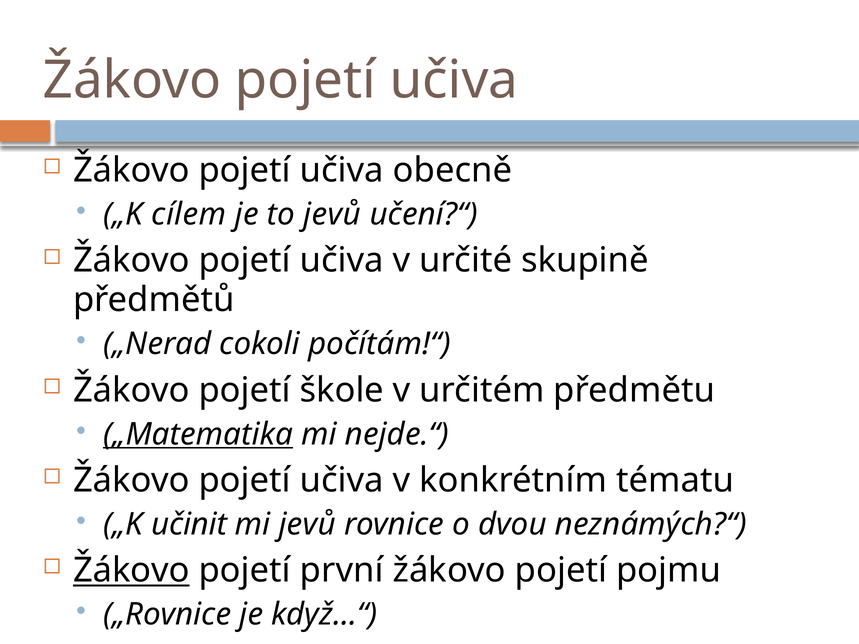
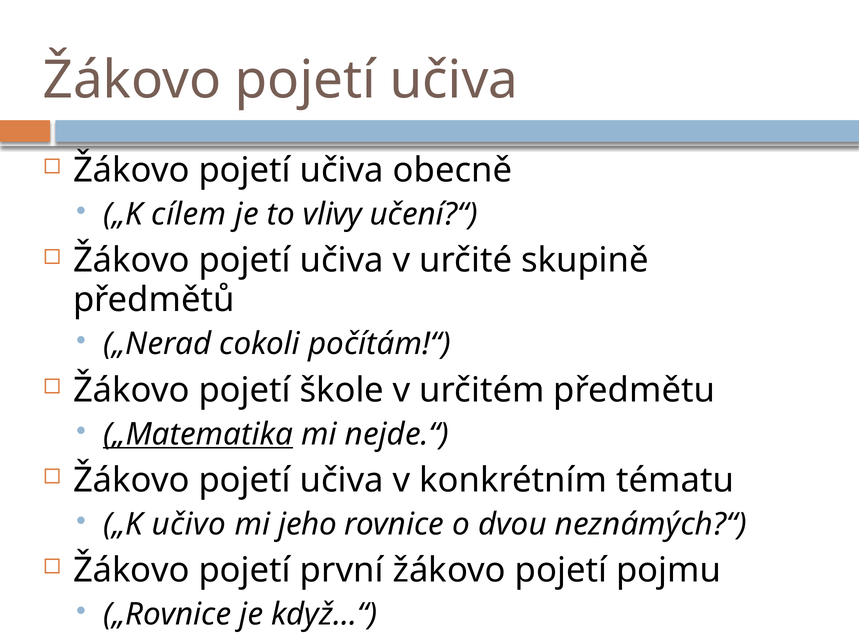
to jevů: jevů -> vlivy (332, 215)
učinit: učinit -> učivo (189, 525)
mi jevů: jevů -> jeho (308, 525)
Žákovo underline: present -> none (131, 571)
